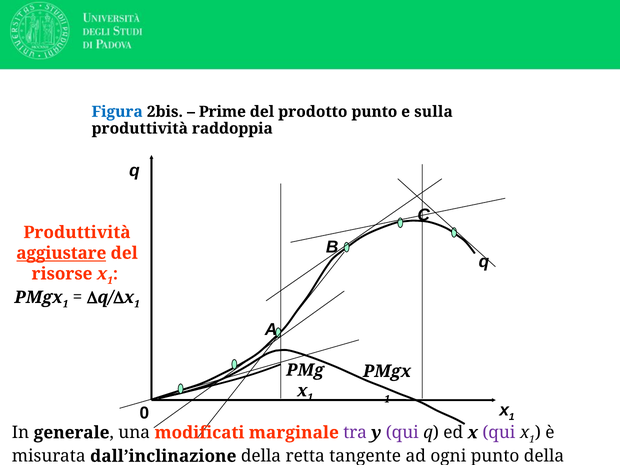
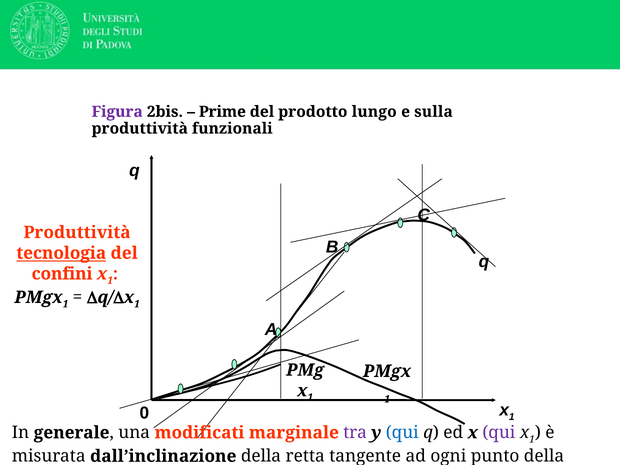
Figura colour: blue -> purple (117, 112)
prodotto punto: punto -> lungo (374, 112)
raddoppia: raddoppia -> funzionali (232, 129)
aggiustare: aggiustare -> tecnologia (61, 253)
risorse: risorse -> confini (62, 274)
qui colour: purple -> blue (402, 433)
